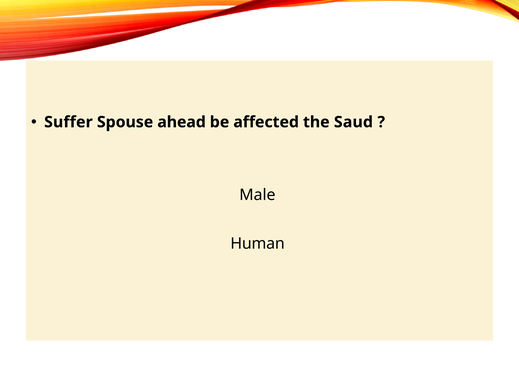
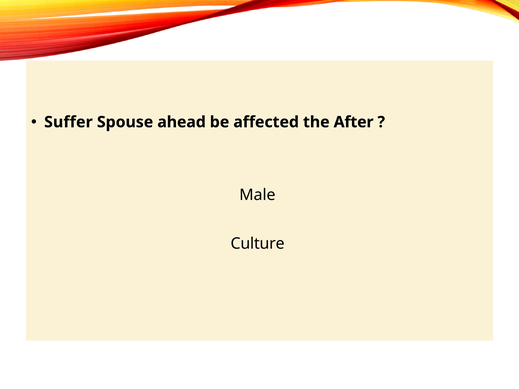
Saud: Saud -> After (354, 122)
Human: Human -> Culture (258, 244)
